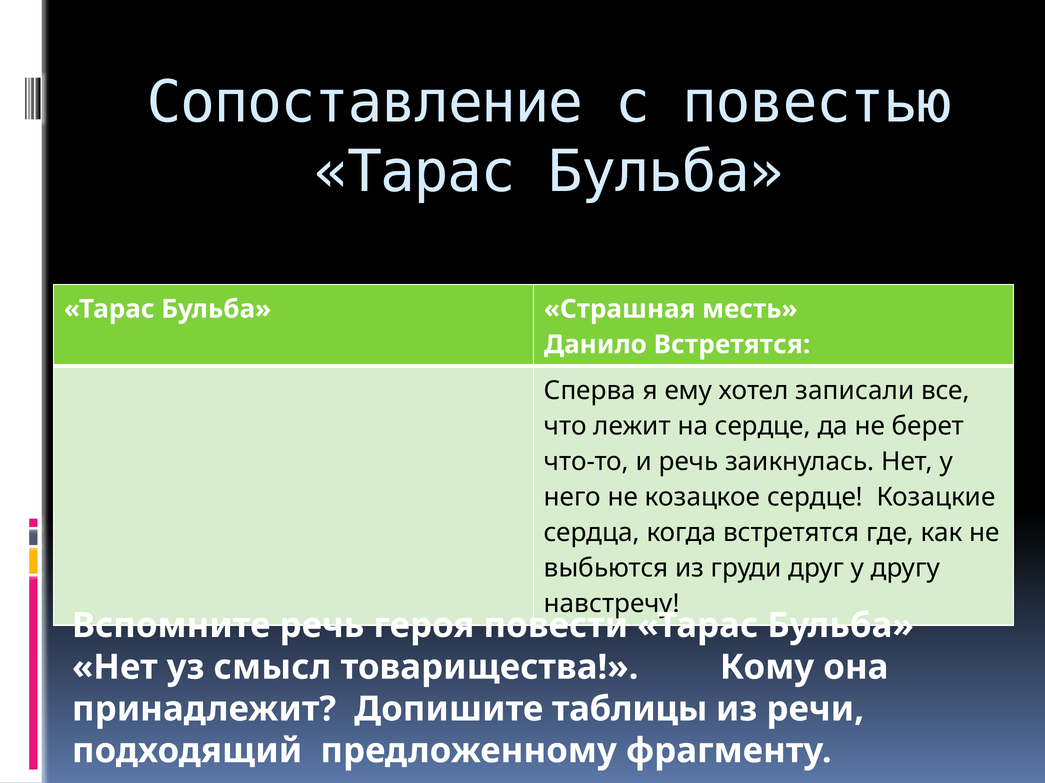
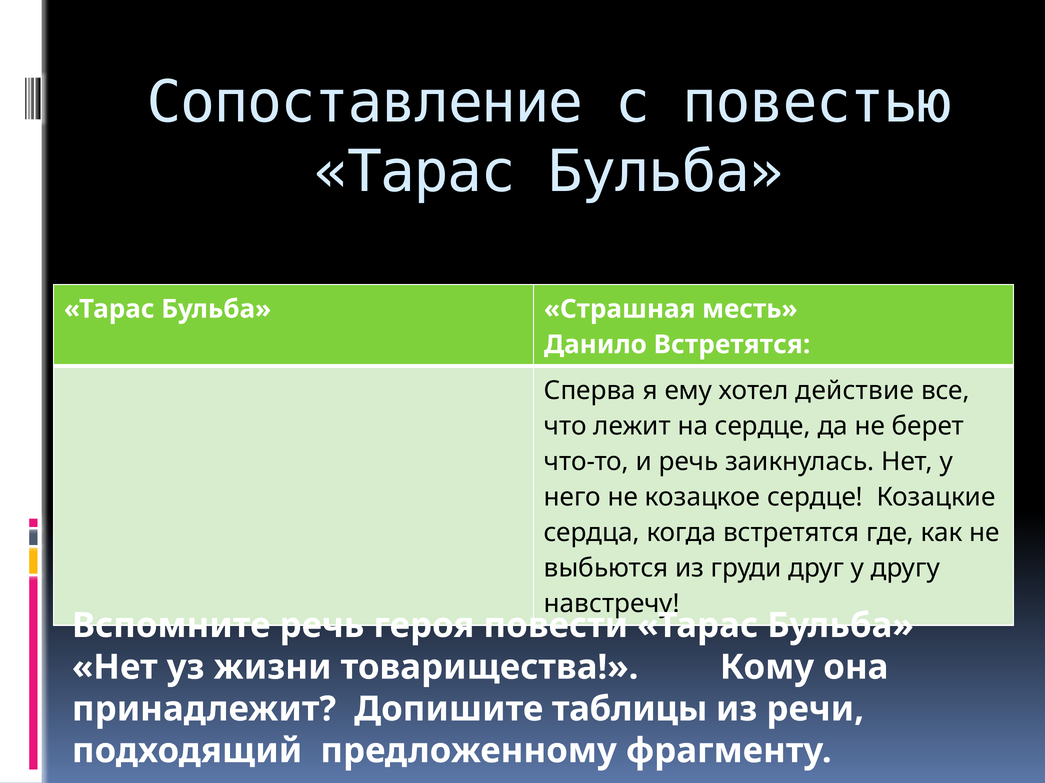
записали: записали -> действие (855, 391)
смысл: смысл -> жизни (273, 668)
